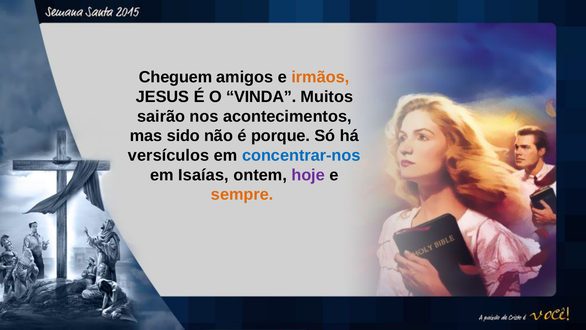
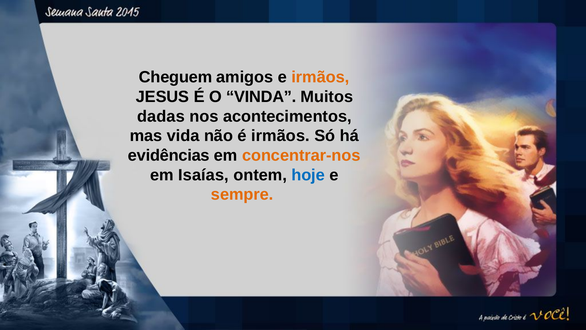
sairão: sairão -> dadas (161, 116)
sido: sido -> vida (183, 136)
é porque: porque -> irmãos (280, 136)
versículos: versículos -> evidências (169, 155)
concentrar-nos colour: blue -> orange (301, 155)
hoje colour: purple -> blue (308, 175)
